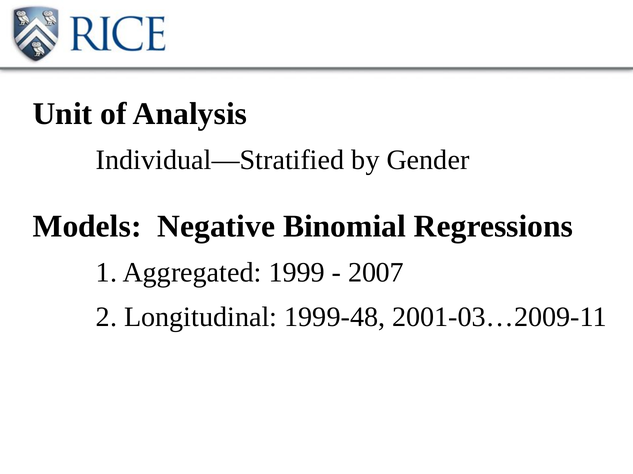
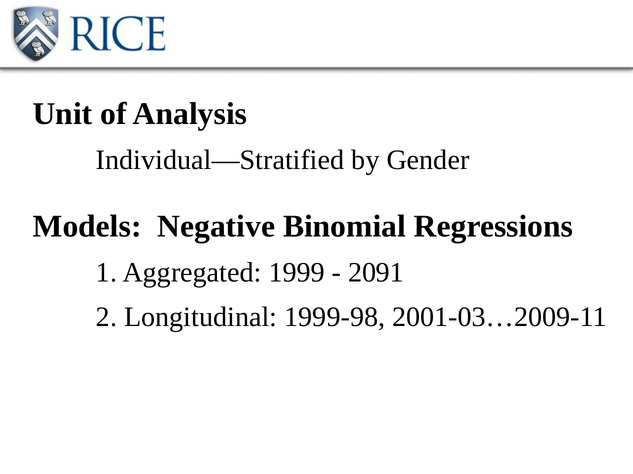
2007: 2007 -> 2091 (376, 273)
1999-48: 1999-48 -> 1999-98 (335, 317)
